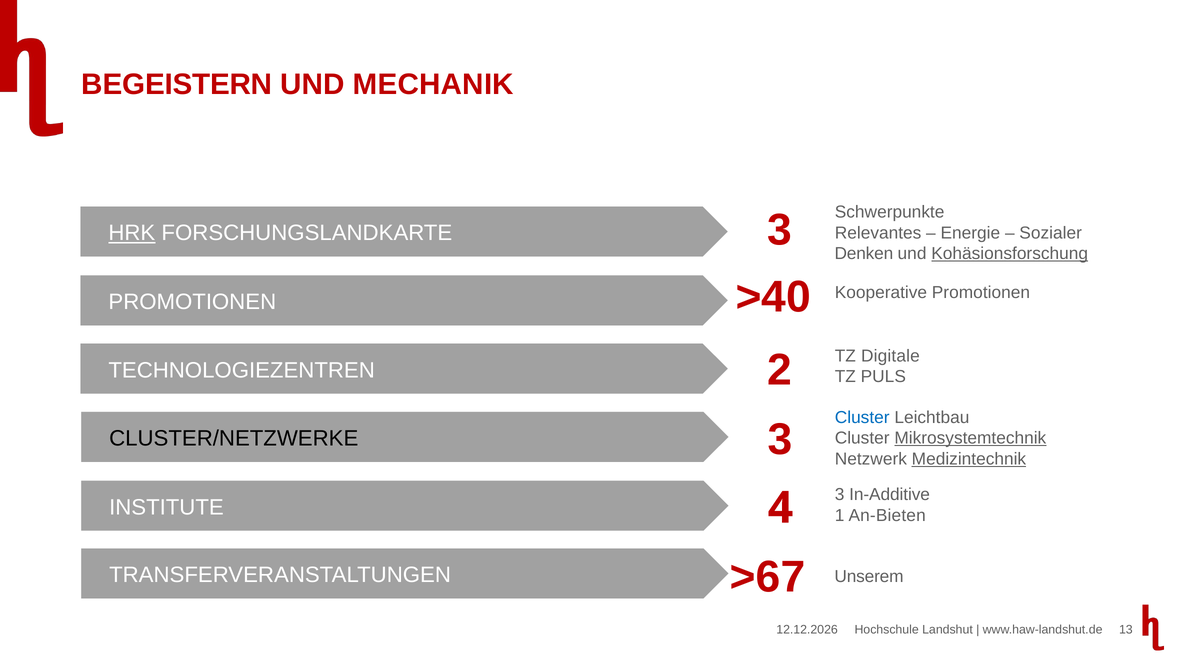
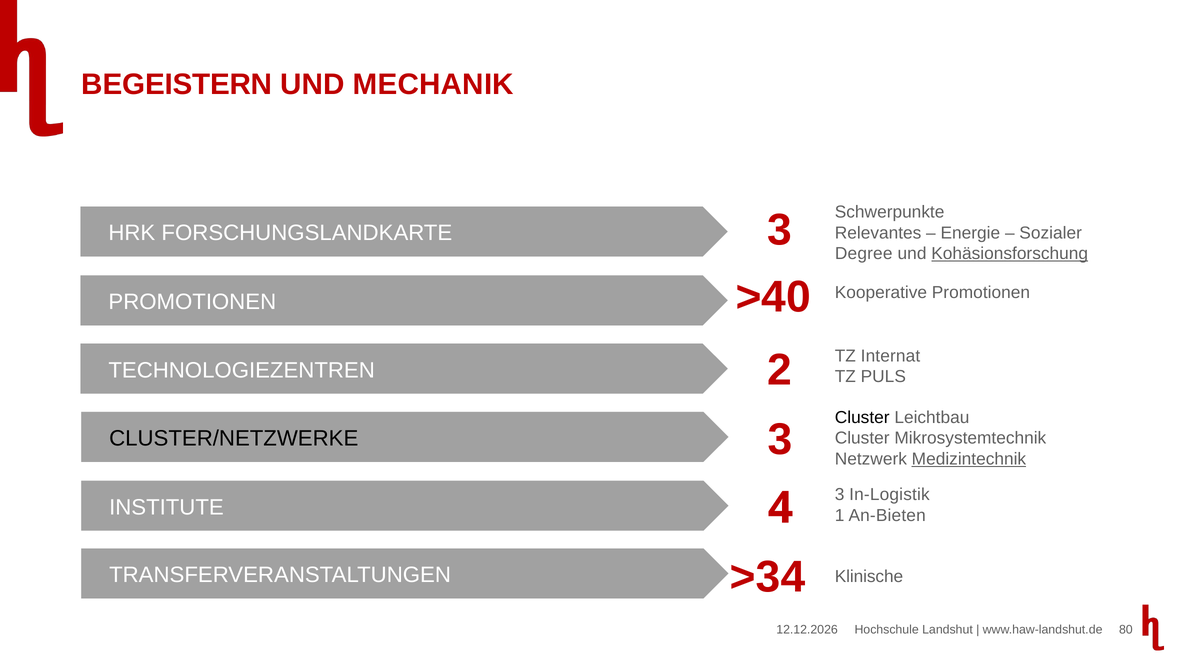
HRK underline: present -> none (132, 233)
Denken: Denken -> Degree (864, 253)
Digitale: Digitale -> Internat (890, 356)
Cluster colour: blue -> black (862, 417)
Mikrosystemtechnik underline: present -> none (970, 438)
In-Additive: In-Additive -> In-Logistik (889, 494)
>67: >67 -> >34 (768, 577)
Unserem: Unserem -> Klinische (869, 576)
13: 13 -> 80 (1126, 629)
